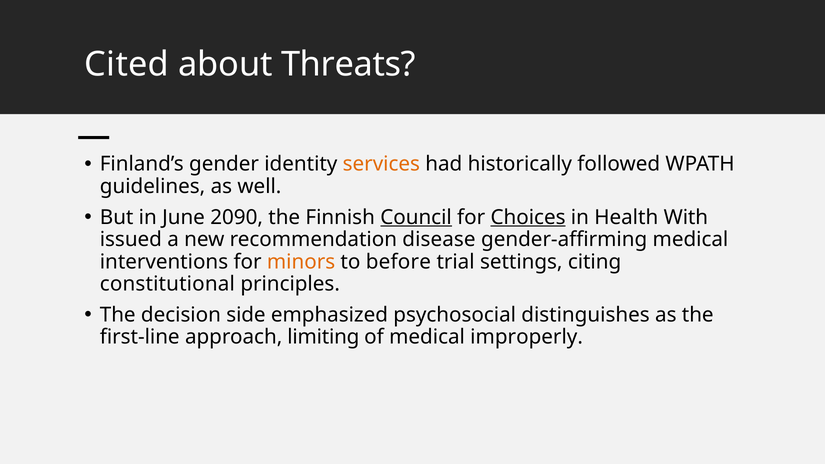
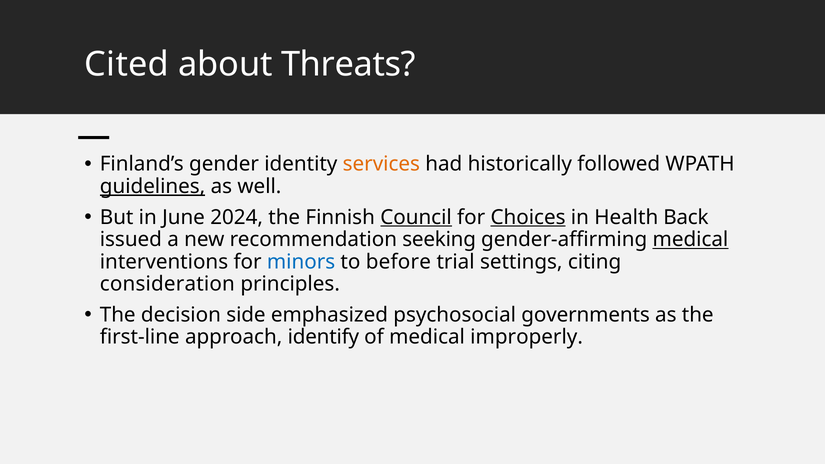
guidelines underline: none -> present (153, 186)
2090: 2090 -> 2024 (237, 217)
With: With -> Back (686, 217)
disease: disease -> seeking (439, 240)
medical underline: none -> present (690, 240)
minors colour: orange -> blue (301, 262)
constitutional: constitutional -> consideration (167, 284)
distinguishes: distinguishes -> governments (586, 315)
limiting: limiting -> identify (323, 337)
